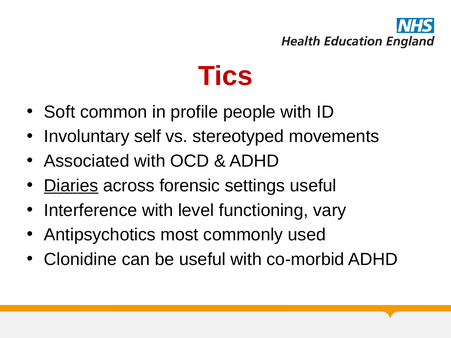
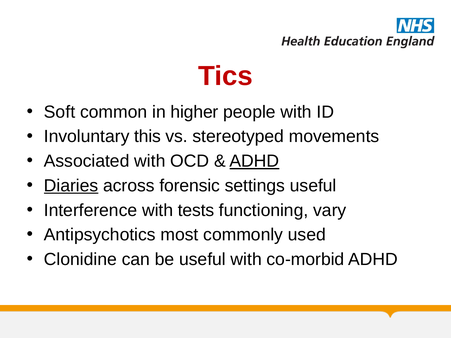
profile: profile -> higher (195, 112)
self: self -> this (148, 137)
ADHD underline: none -> present (254, 161)
level: level -> tests (196, 210)
